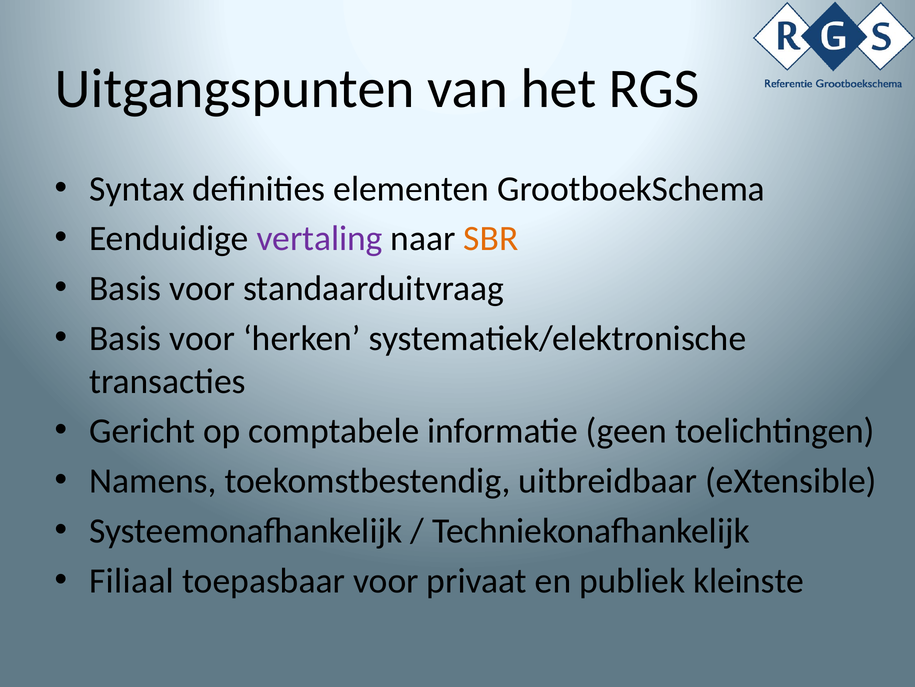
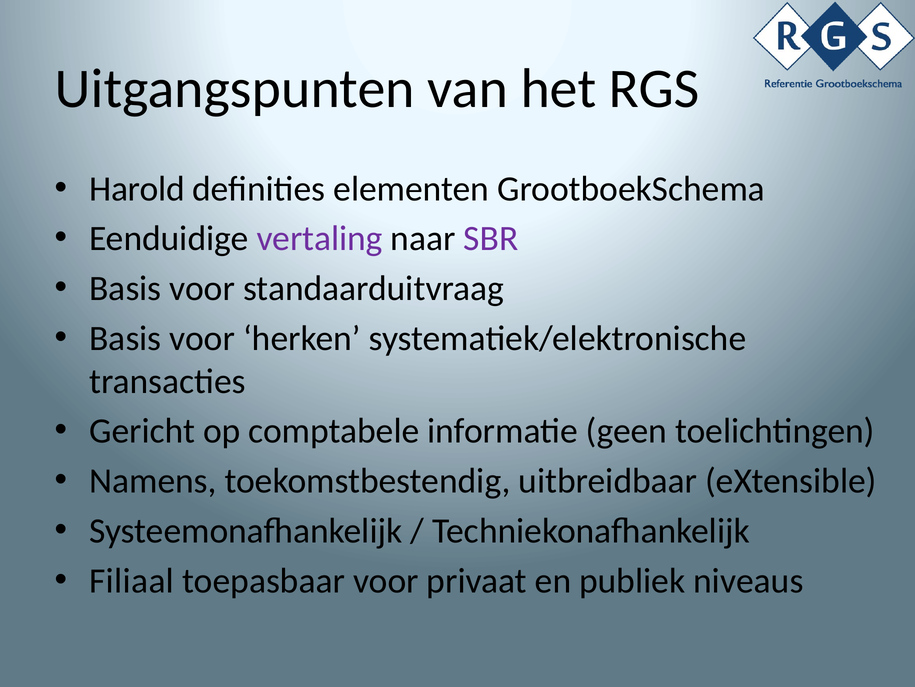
Syntax: Syntax -> Harold (137, 189)
SBR colour: orange -> purple (491, 238)
kleinste: kleinste -> niveaus (748, 580)
